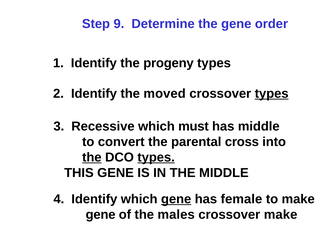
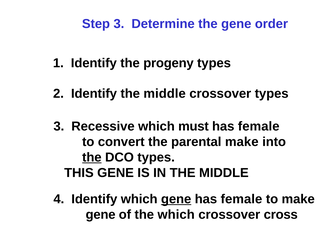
Step 9: 9 -> 3 (119, 24)
Identify the moved: moved -> middle (165, 94)
types underline: present -> none (272, 94)
middle: middle -> female (259, 126)
parental cross: cross -> make (242, 142)
types underline: present -> none (156, 157)
the males: males -> which (176, 214)
crossover make: make -> cross (281, 214)
